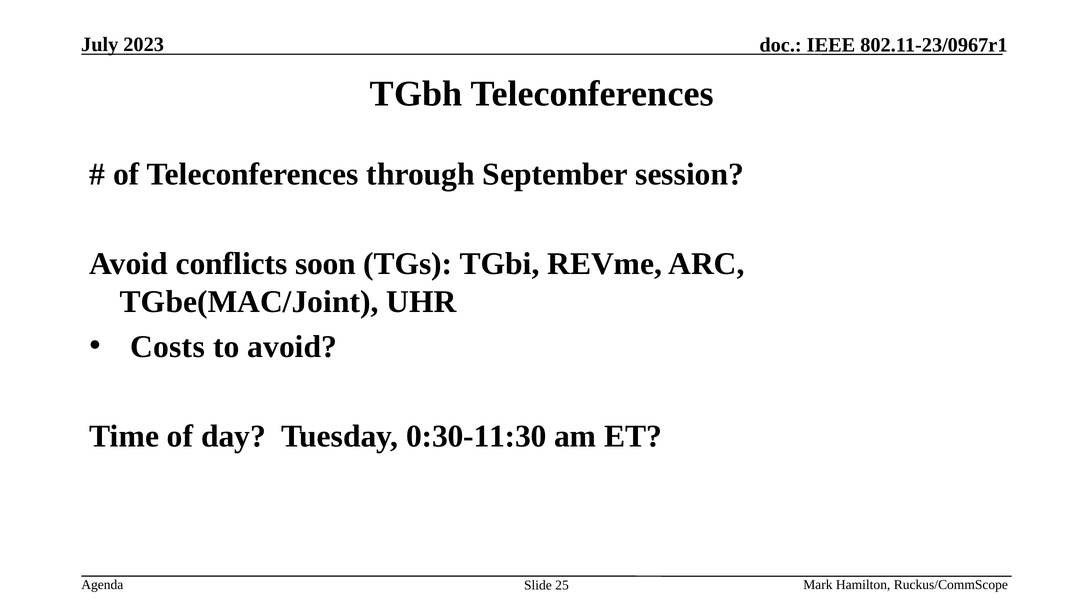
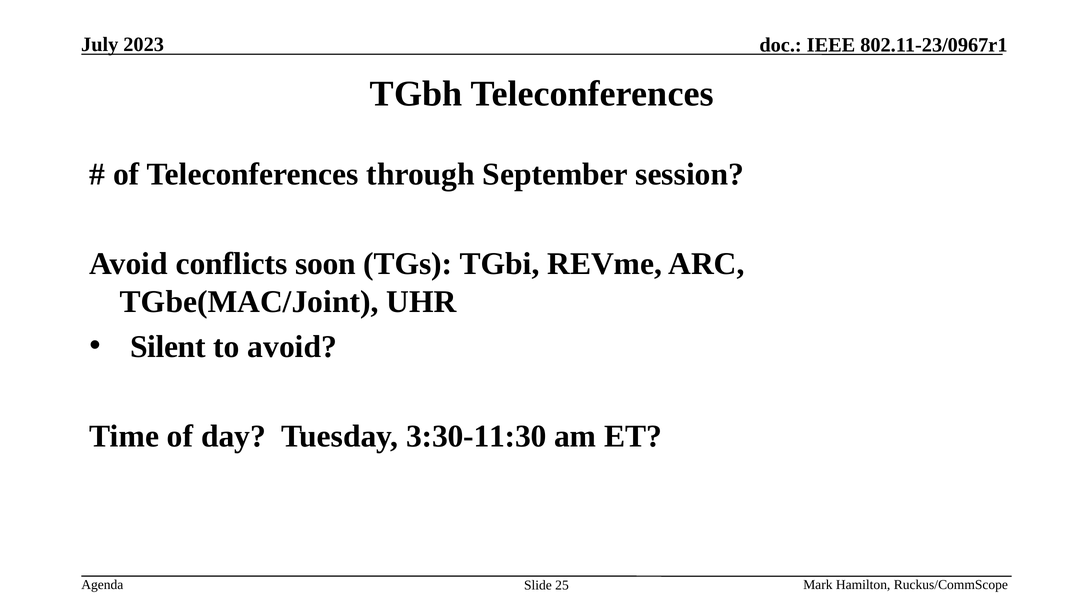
Costs: Costs -> Silent (168, 347)
0:30-11:30: 0:30-11:30 -> 3:30-11:30 (476, 436)
